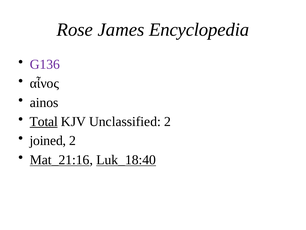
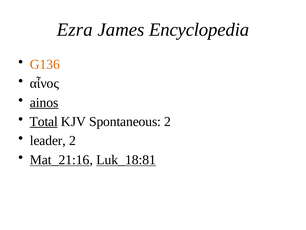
Rose: Rose -> Ezra (75, 30)
G136 colour: purple -> orange (45, 64)
ainos underline: none -> present (44, 102)
Unclassified: Unclassified -> Spontaneous (125, 121)
joined: joined -> leader (48, 140)
Luk_18:40: Luk_18:40 -> Luk_18:81 (126, 159)
